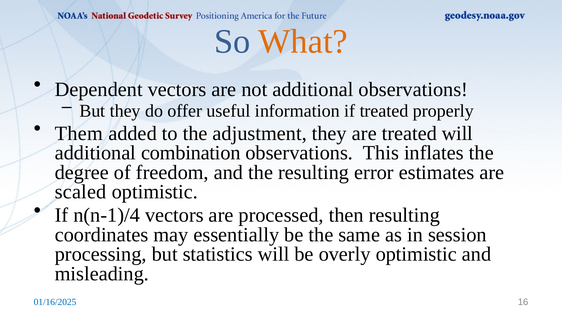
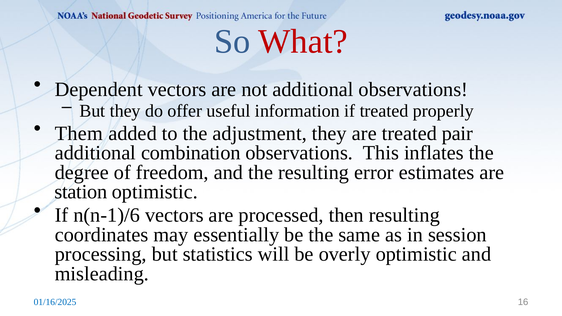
What colour: orange -> red (303, 41)
treated will: will -> pair (457, 134)
scaled: scaled -> station (81, 192)
n(n-1)/4: n(n-1)/4 -> n(n-1)/6 (107, 215)
